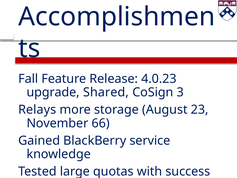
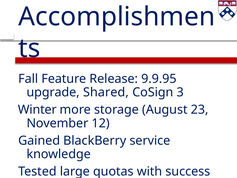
4.0.23: 4.0.23 -> 9.9.95 (159, 79)
Relays: Relays -> Winter (37, 110)
66: 66 -> 12 (101, 123)
